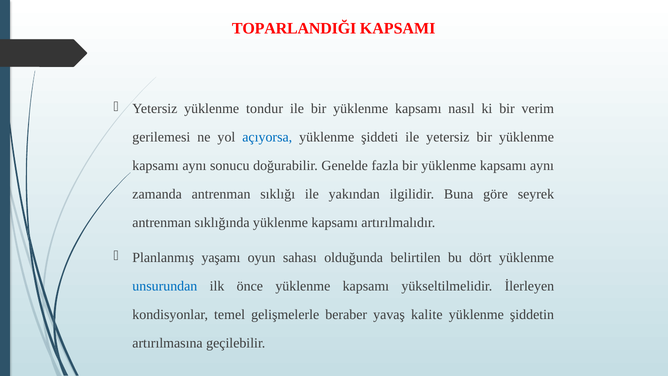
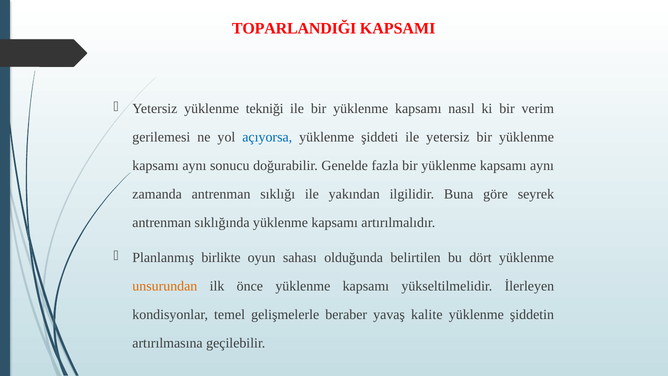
tondur: tondur -> tekniği (265, 109)
yaşamı: yaşamı -> birlikte (221, 258)
unsurundan colour: blue -> orange (165, 286)
